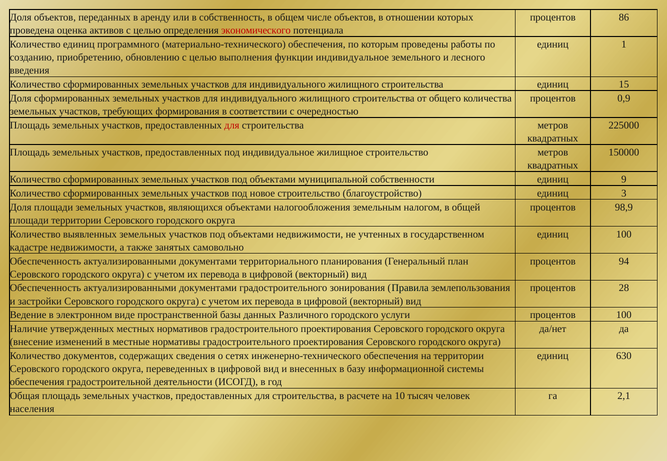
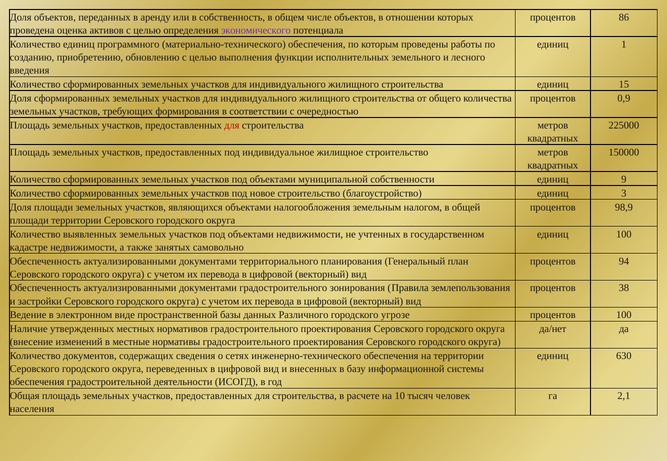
экономического colour: red -> purple (256, 31)
функции индивидуальное: индивидуальное -> исполнительных (352, 58)
28: 28 -> 38 (624, 289)
услуги: услуги -> угрозе (395, 316)
